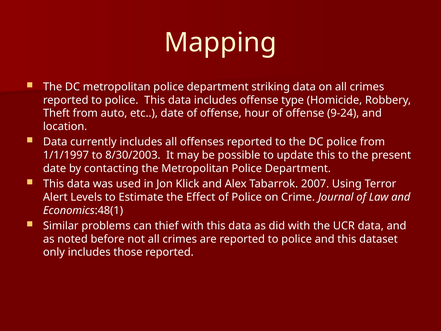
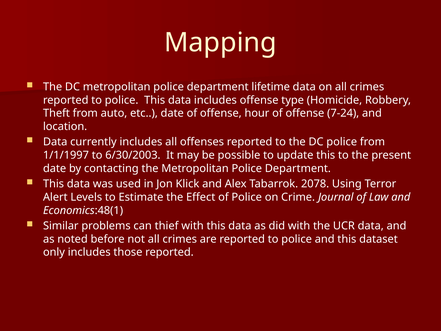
striking: striking -> lifetime (271, 87)
9-24: 9-24 -> 7-24 (343, 113)
8/30/2003: 8/30/2003 -> 6/30/2003 (133, 155)
2007: 2007 -> 2078 (315, 184)
